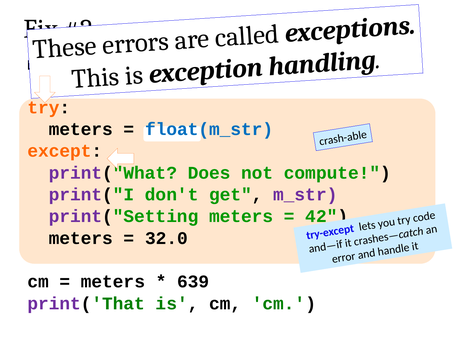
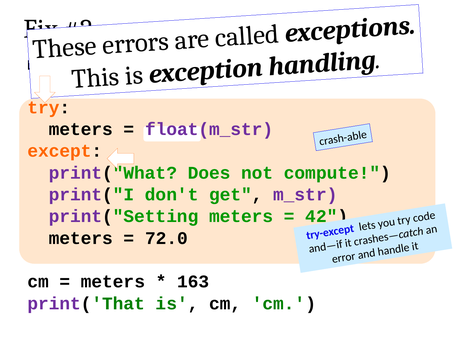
float(m_str colour: blue -> purple (209, 129)
32.0: 32.0 -> 72.0 (166, 238)
639: 639 -> 163 (193, 282)
